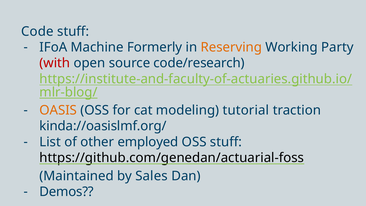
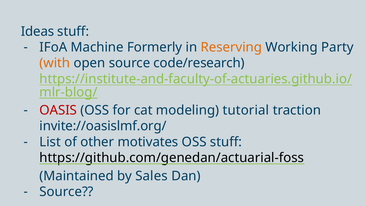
Code: Code -> Ideas (38, 31)
with colour: red -> orange (55, 63)
OASIS colour: orange -> red (58, 110)
kinda://oasislmf.org/: kinda://oasislmf.org/ -> invite://oasislmf.org/ (103, 126)
employed: employed -> motivates (148, 142)
Demos: Demos -> Source (66, 192)
